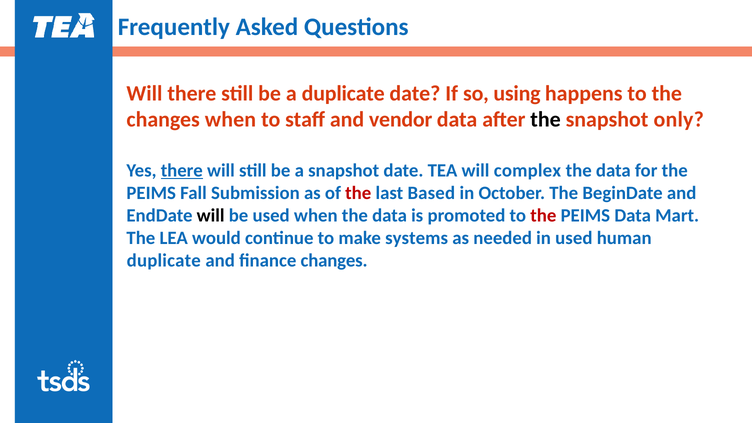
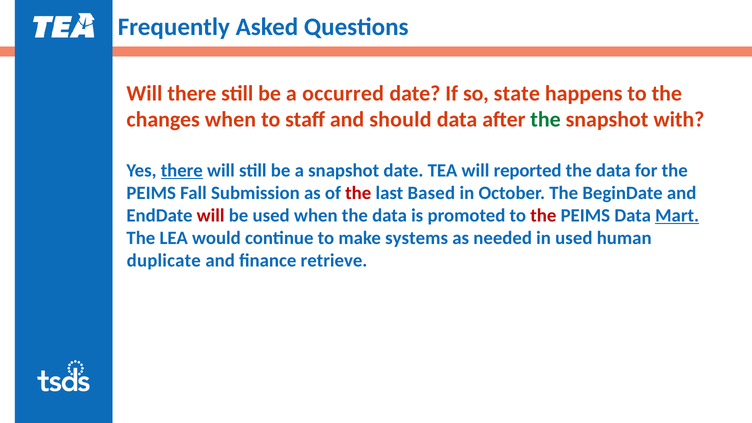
a duplicate: duplicate -> occurred (343, 93)
using: using -> state (517, 93)
vendor: vendor -> should (400, 120)
the colour: black -> green (546, 120)
only: only -> with (679, 120)
complex: complex -> reported (528, 170)
will colour: black -> red (211, 215)
Mart underline: none -> present (677, 215)
finance changes: changes -> retrieve (334, 261)
